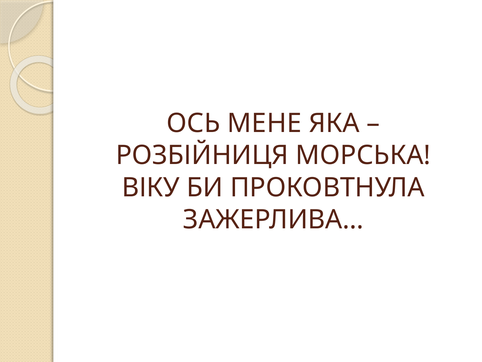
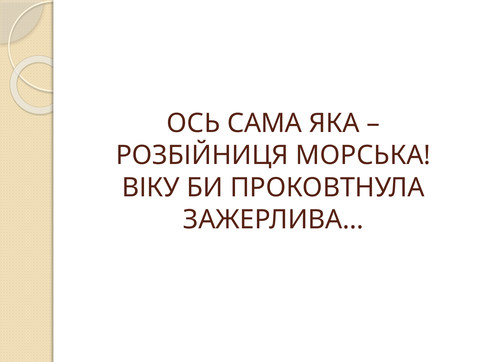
МЕНЕ: МЕНЕ -> САМА (265, 123)
